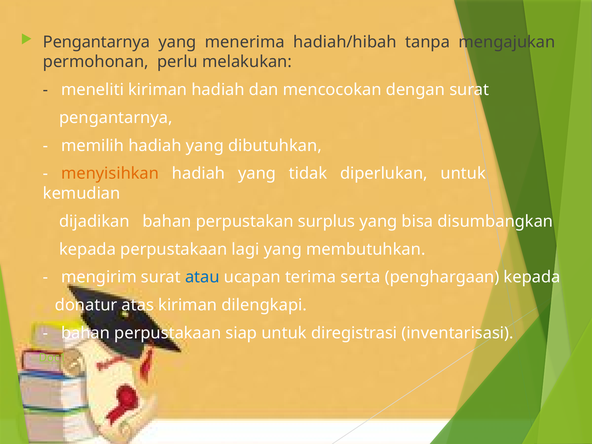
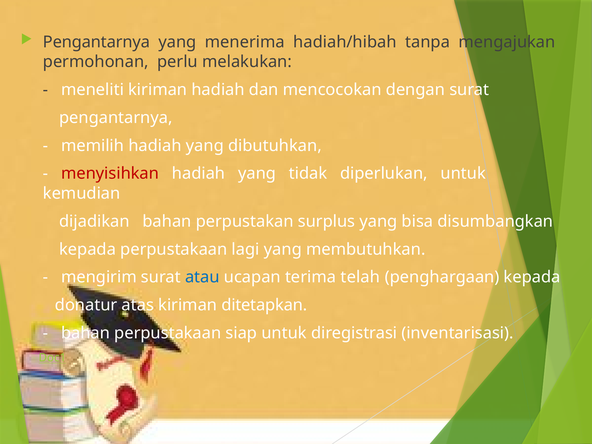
menyisihkan colour: orange -> red (110, 174)
serta: serta -> telah (360, 277)
dilengkapi: dilengkapi -> ditetapkan (264, 305)
